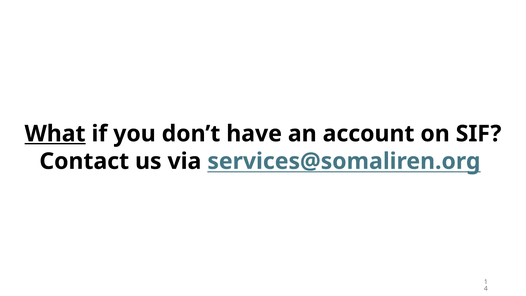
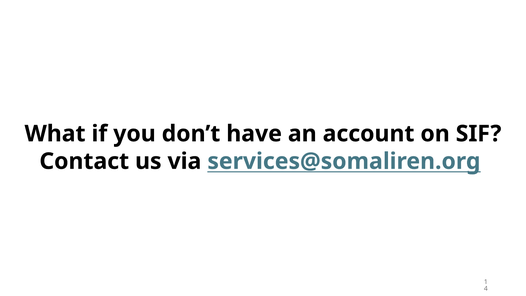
What underline: present -> none (55, 134)
